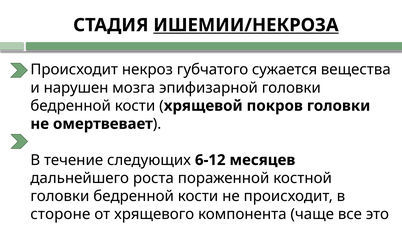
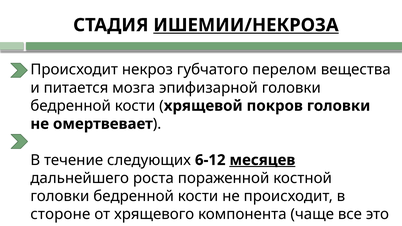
сужается: сужается -> перелом (284, 70)
и нарушен: нарушен -> питается (76, 88)
месяцев underline: none -> present (262, 160)
